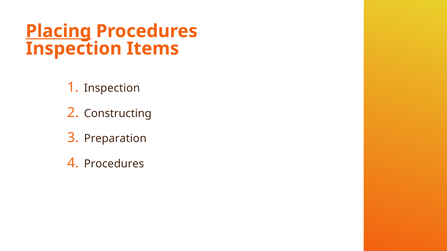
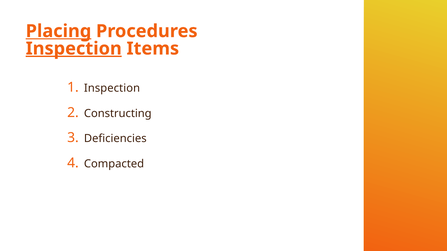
Inspection underline: none -> present (74, 49)
Preparation: Preparation -> Deficiencies (115, 139)
Procedures: Procedures -> Compacted (114, 164)
